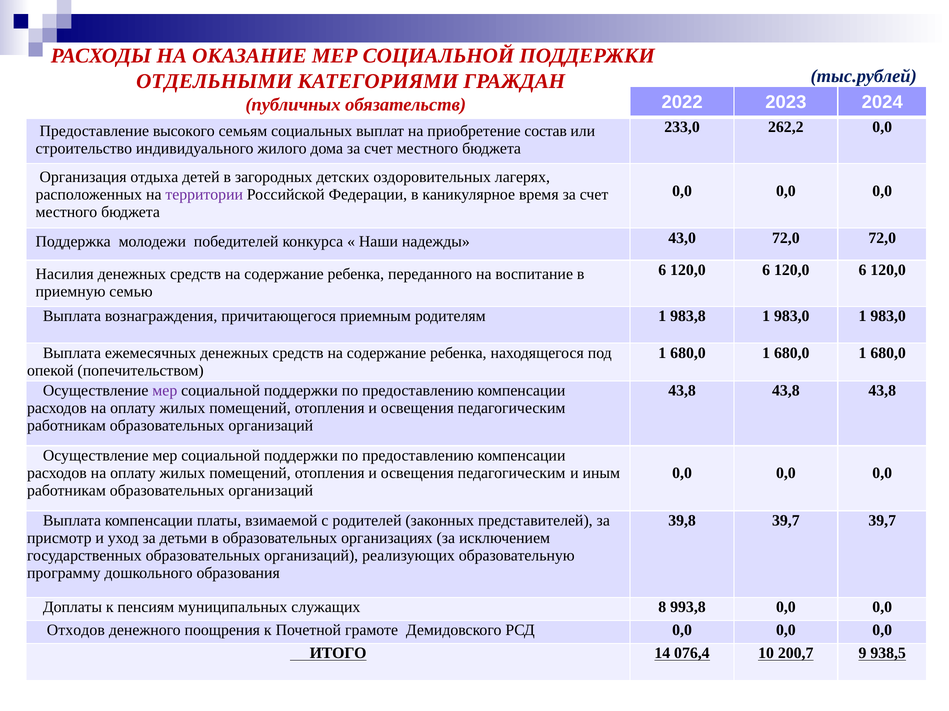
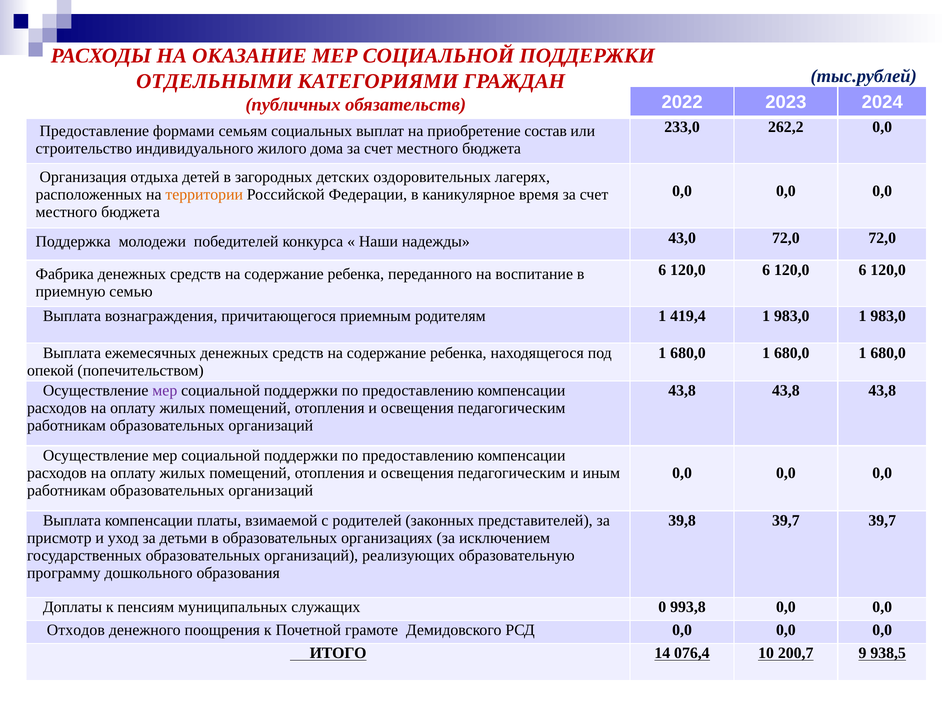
высокого: высокого -> формами (184, 131)
территории colour: purple -> orange (204, 195)
Насилия: Насилия -> Фабрика (65, 274)
983,8: 983,8 -> 419,4 (688, 317)
8: 8 -> 0 (662, 608)
